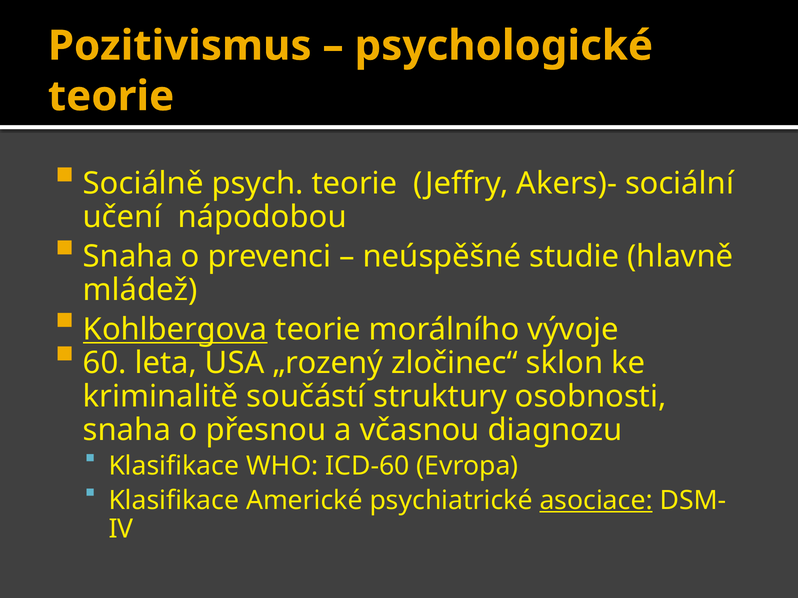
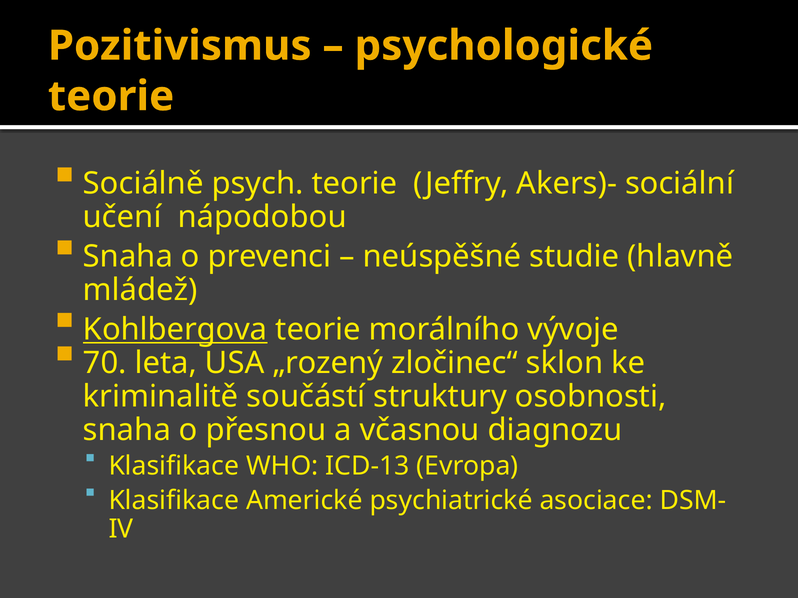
60: 60 -> 70 (105, 363)
ICD-60: ICD-60 -> ICD-13 (367, 466)
asociace underline: present -> none (596, 501)
